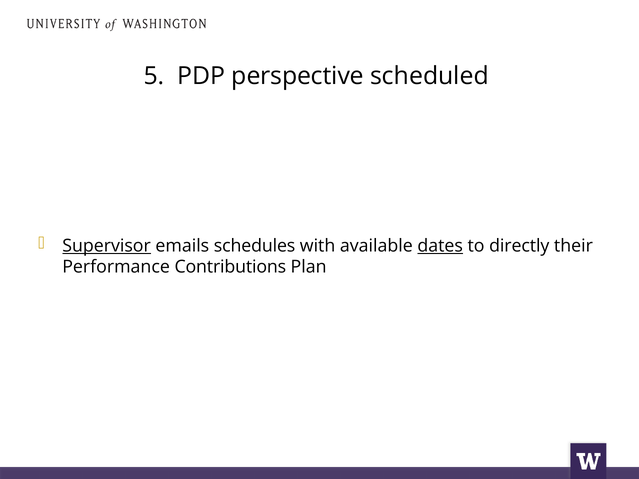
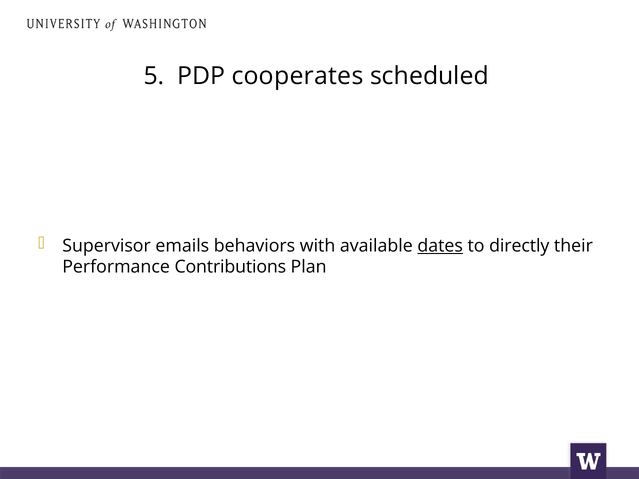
perspective: perspective -> cooperates (297, 76)
Supervisor underline: present -> none (107, 246)
schedules: schedules -> behaviors (254, 246)
